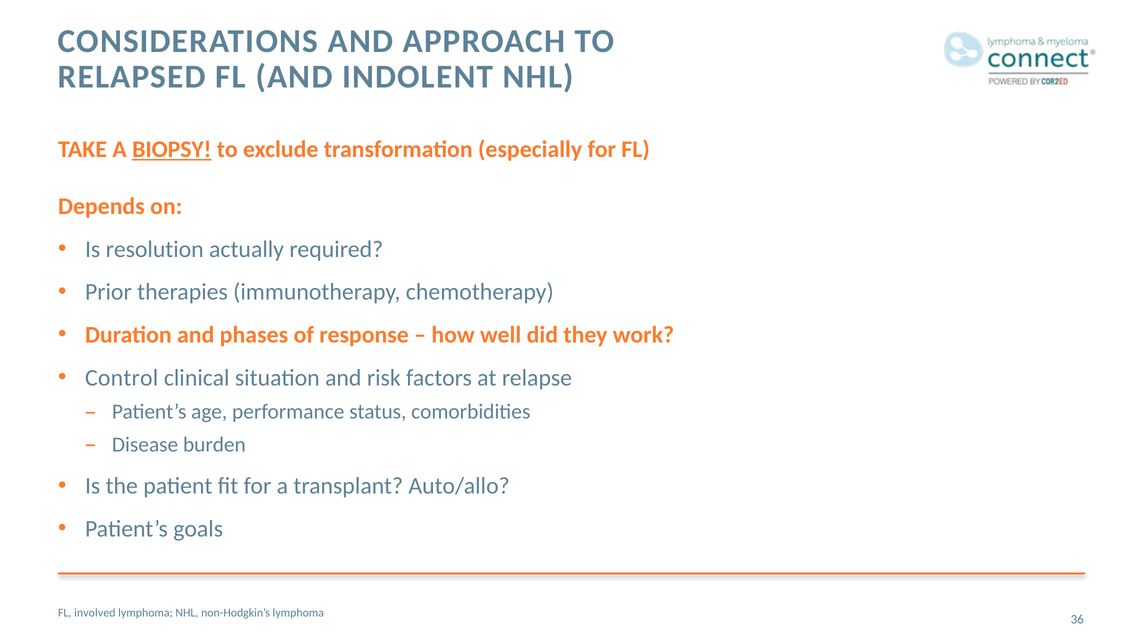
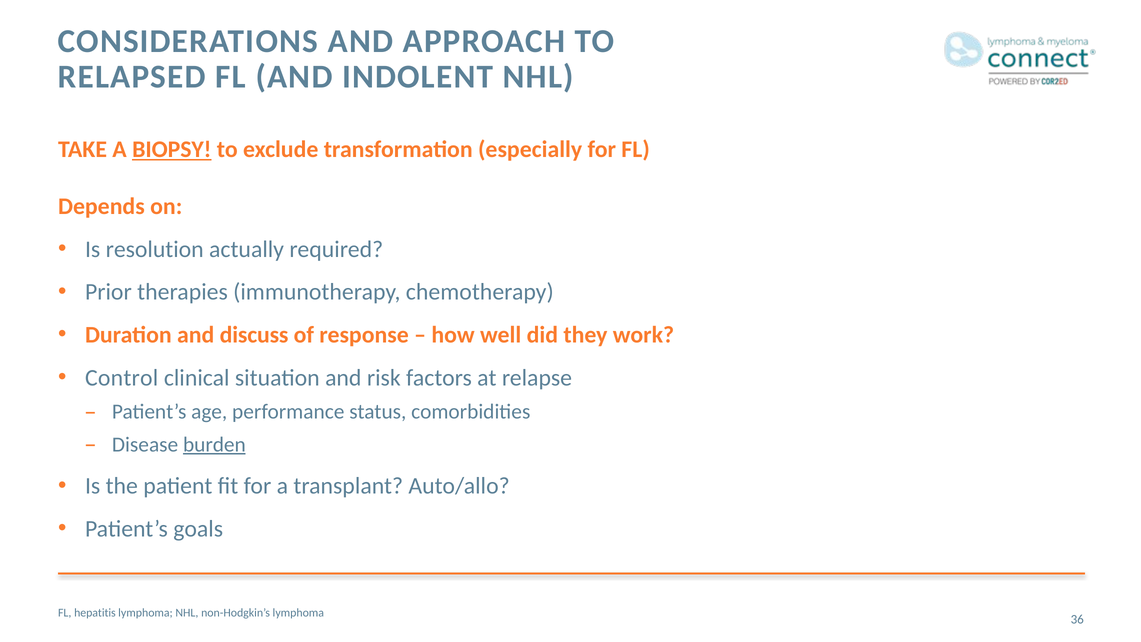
phases: phases -> discuss (254, 335)
burden underline: none -> present (214, 444)
involved: involved -> hepatitis (95, 613)
